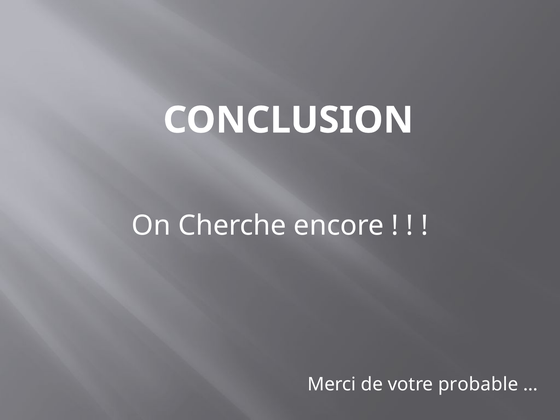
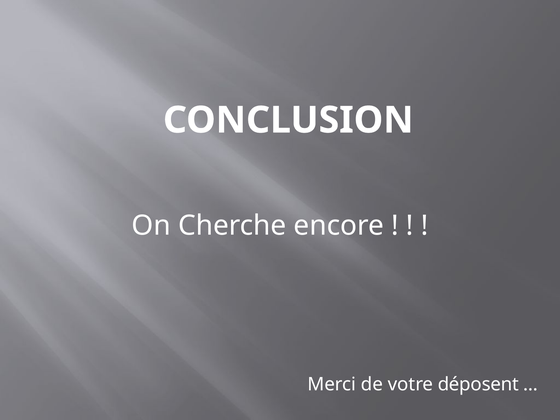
probable: probable -> déposent (478, 384)
